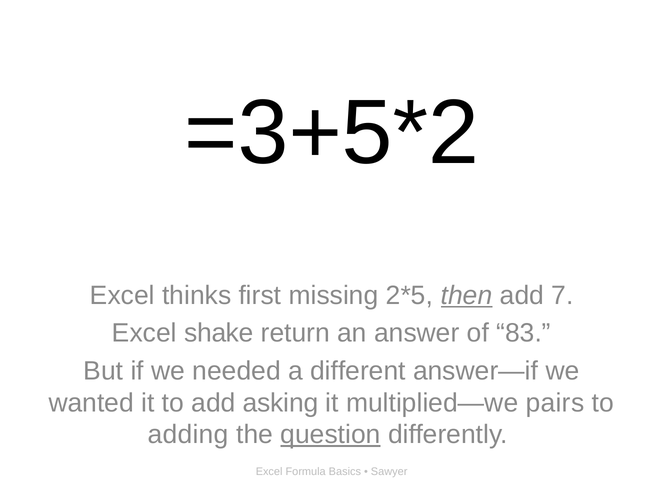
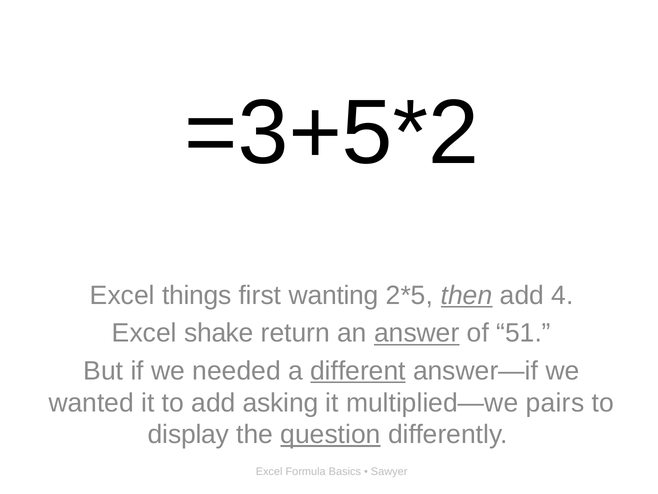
thinks: thinks -> things (197, 295)
missing: missing -> wanting (334, 295)
7: 7 -> 4 (562, 295)
answer underline: none -> present (417, 333)
83: 83 -> 51 (524, 333)
different underline: none -> present (358, 371)
adding: adding -> display (188, 434)
